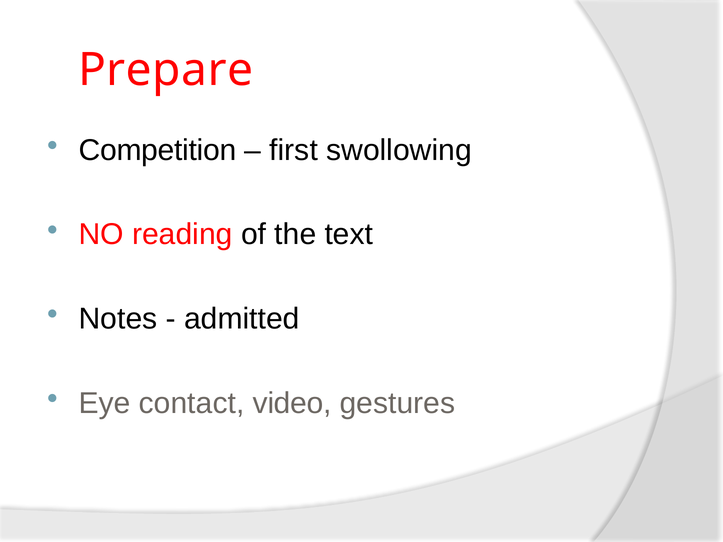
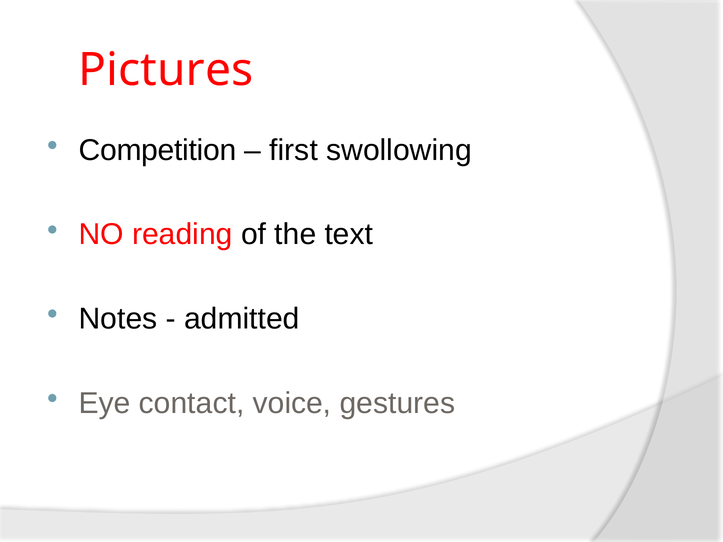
Prepare: Prepare -> Pictures (166, 70)
video: video -> voice (292, 403)
